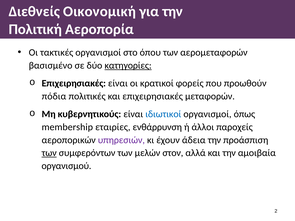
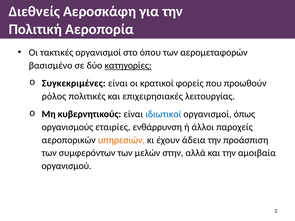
Οικονομική: Οικονομική -> Αεροσκάφη (100, 11)
Επιχειρησιακές: Επιχειρησιακές -> Συγκεκριμένες (74, 83)
πόδια: πόδια -> ρόλος (54, 96)
μεταφορών: μεταφορών -> λειτουργίας (210, 96)
membership: membership -> οργανισμούς (67, 127)
υπηρεσιών colour: purple -> orange (121, 140)
των underline: present -> none (49, 153)
στον: στον -> στην (173, 153)
